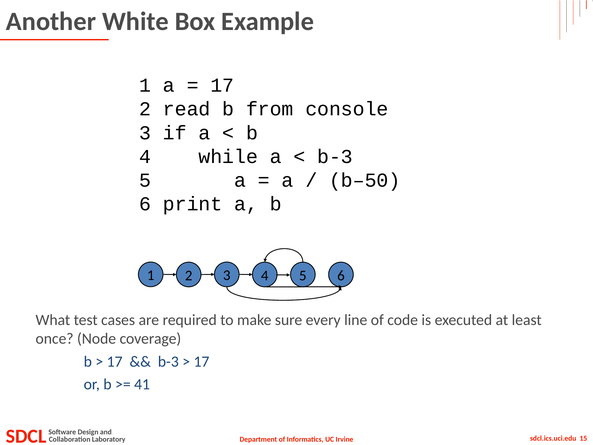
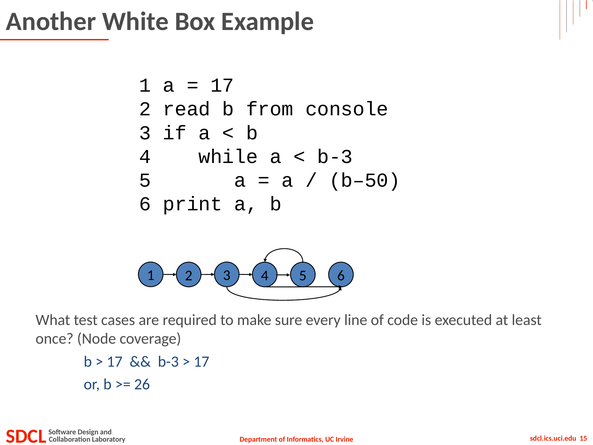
41: 41 -> 26 (142, 384)
